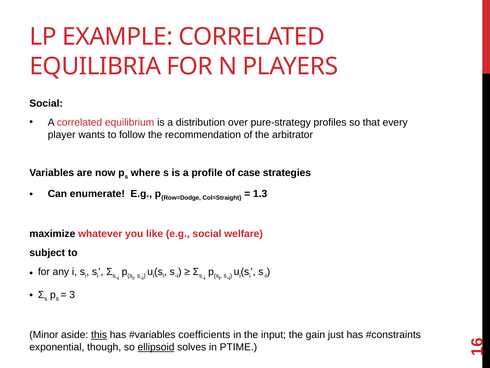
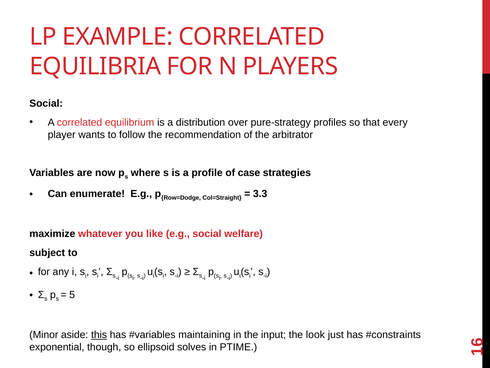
1.3: 1.3 -> 3.3 (260, 194)
3: 3 -> 5 (72, 295)
coefficients: coefficients -> maintaining (204, 334)
gain: gain -> look (315, 334)
ellipsoid underline: present -> none (156, 347)
